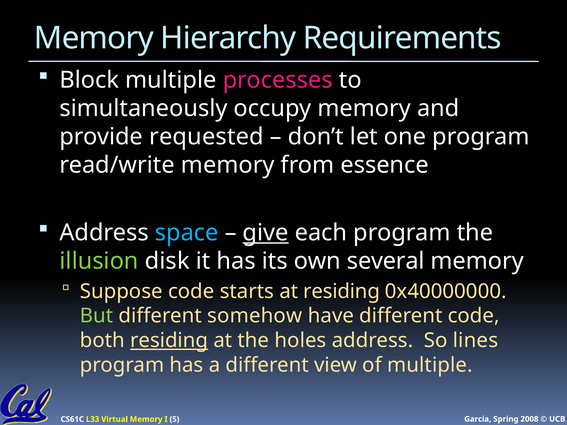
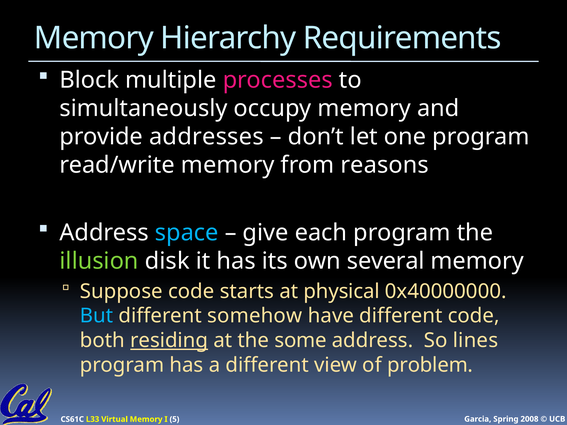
requested: requested -> addresses (206, 137)
essence: essence -> reasons (385, 165)
give underline: present -> none (266, 233)
at residing: residing -> physical (342, 292)
But colour: light green -> light blue (97, 316)
holes: holes -> some (301, 341)
of multiple: multiple -> problem (430, 365)
